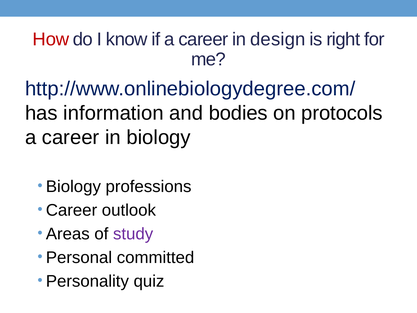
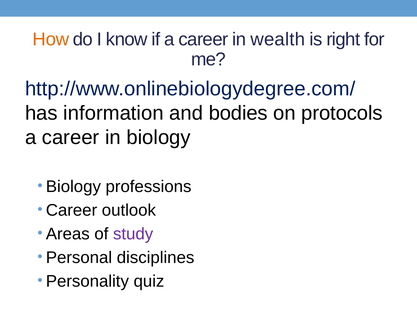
How colour: red -> orange (51, 39)
design: design -> wealth (278, 39)
committed: committed -> disciplines (156, 257)
